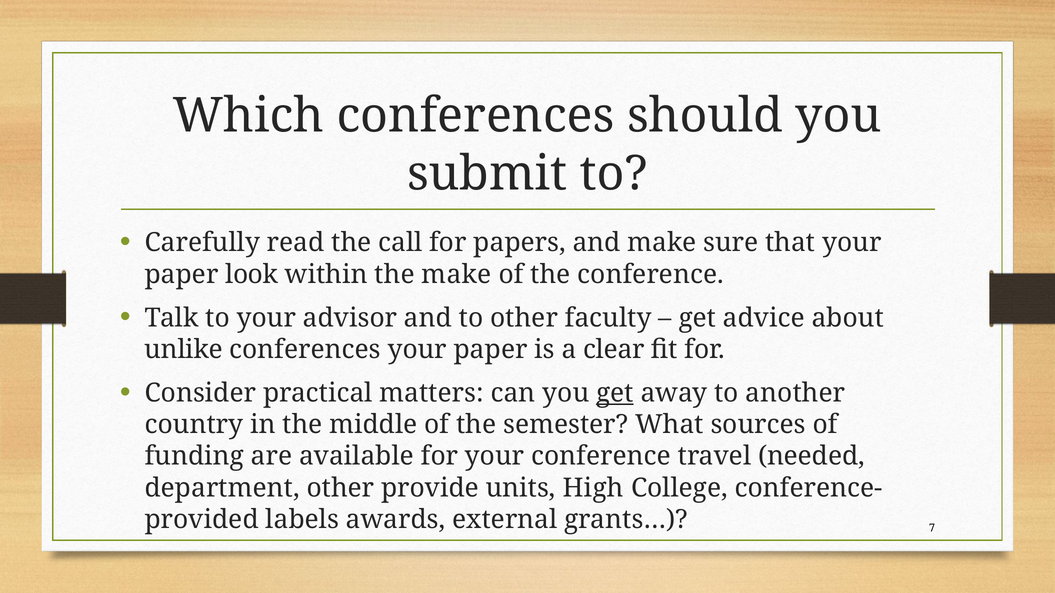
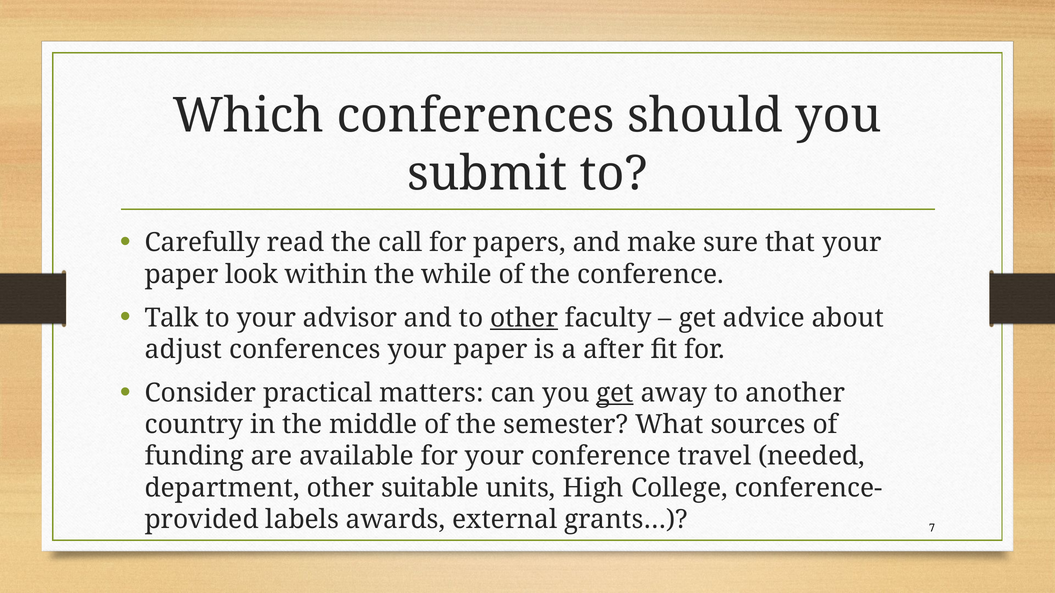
the make: make -> while (457, 275)
other underline: none -> present (524, 318)
unlike: unlike -> adjust (183, 350)
clear: clear -> after (614, 350)
provide: provide -> suitable (430, 488)
